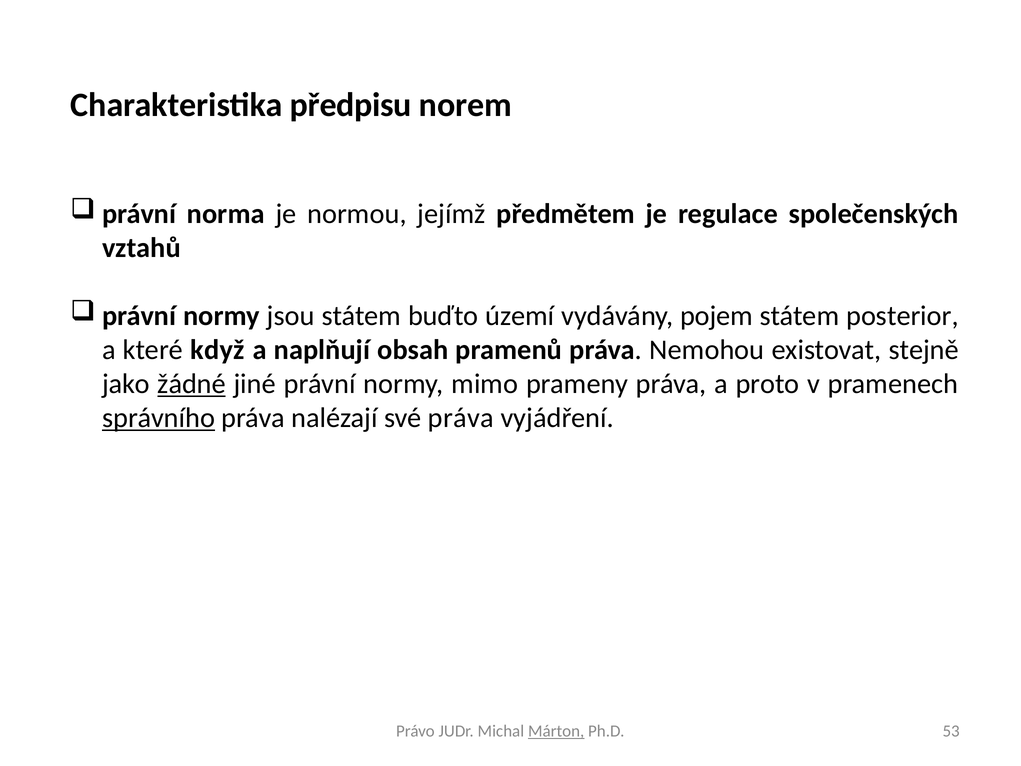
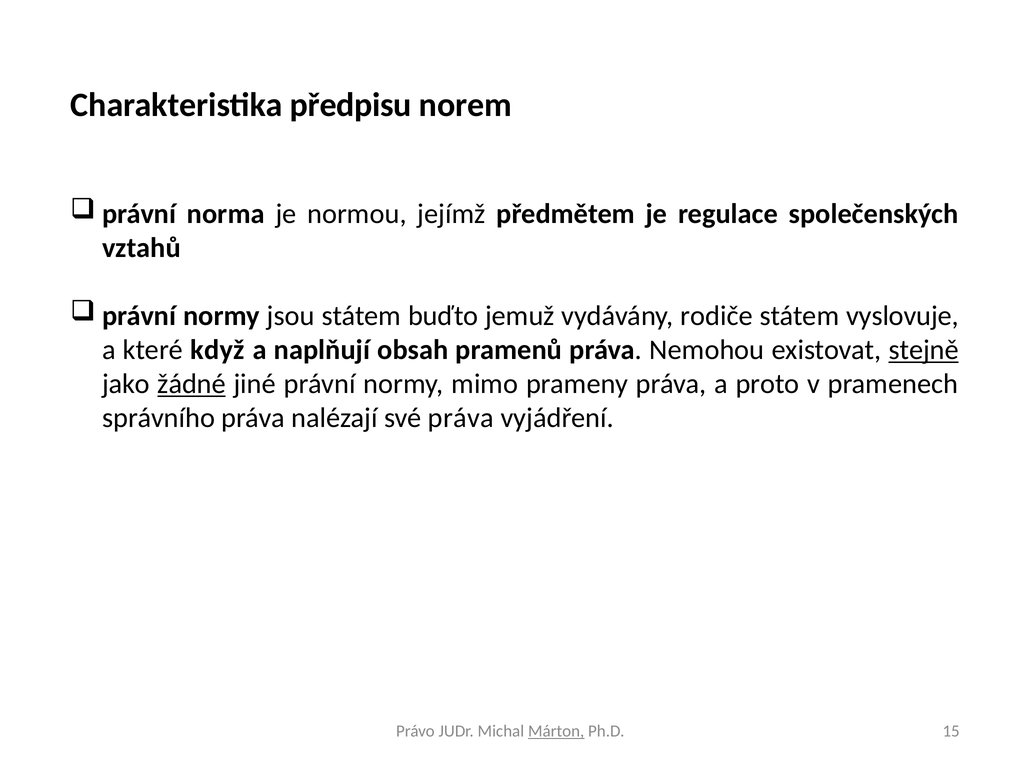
území: území -> jemuž (520, 316)
pojem: pojem -> rodiče (716, 316)
posterior: posterior -> vyslovuje (903, 316)
stejně underline: none -> present (924, 350)
správního underline: present -> none (159, 418)
53: 53 -> 15 (951, 731)
